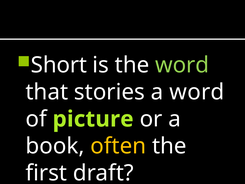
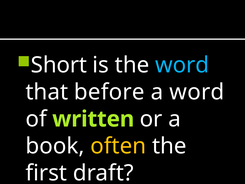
word colour: light green -> light blue (182, 65)
stories: stories -> before (109, 92)
picture: picture -> written (93, 119)
